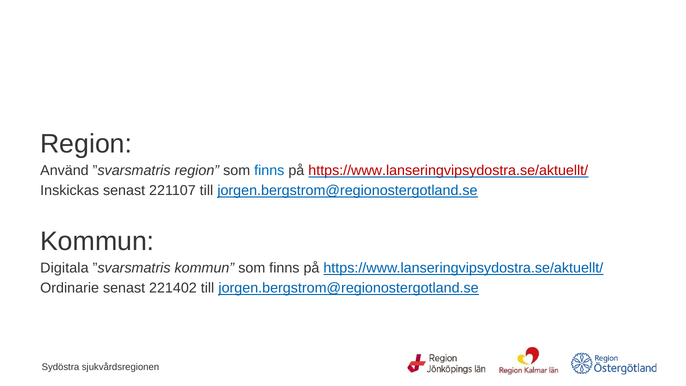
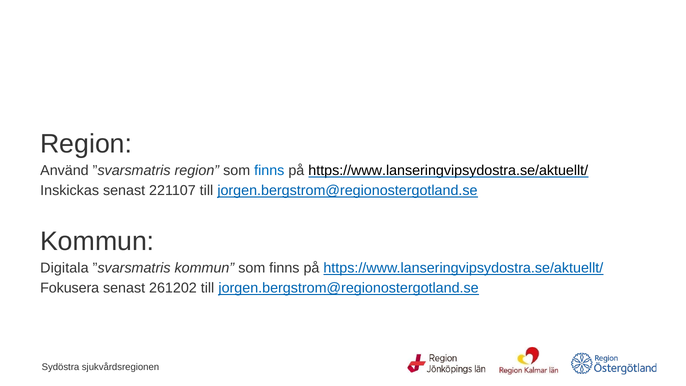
https://www.lanseringvipsydostra.se/aktuellt/ colour: red -> black (448, 171)
Ordinarie: Ordinarie -> Fokusera (70, 288)
221402: 221402 -> 261202 (173, 288)
